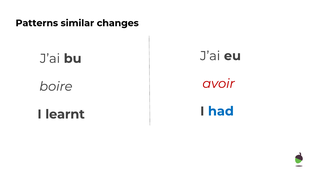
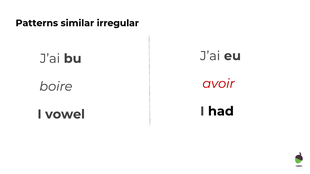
changes: changes -> irregular (118, 23)
learnt: learnt -> vowel (65, 115)
had colour: blue -> black (221, 111)
